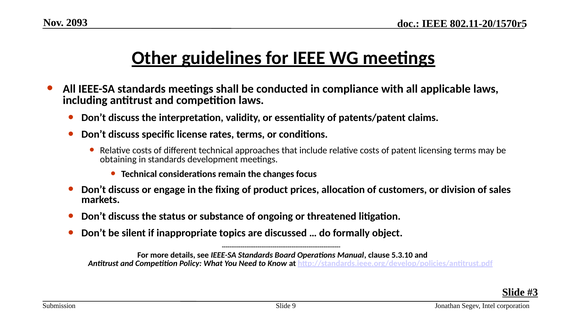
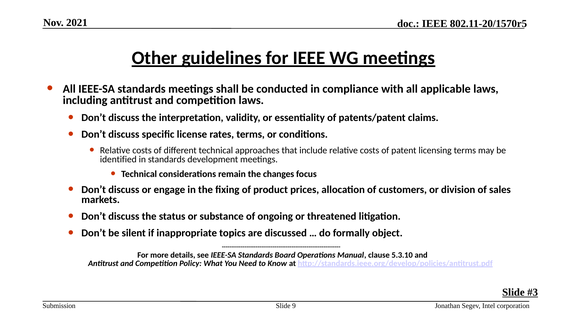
2093: 2093 -> 2021 (77, 23)
obtaining: obtaining -> identified (118, 159)
